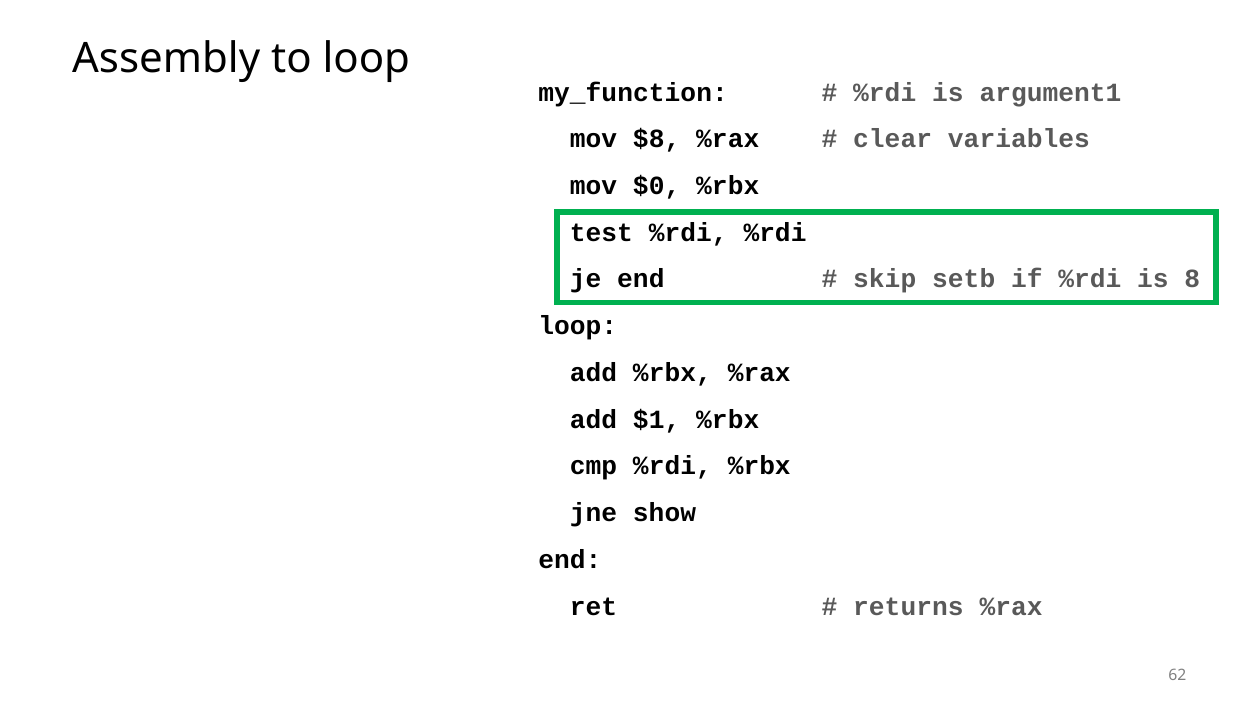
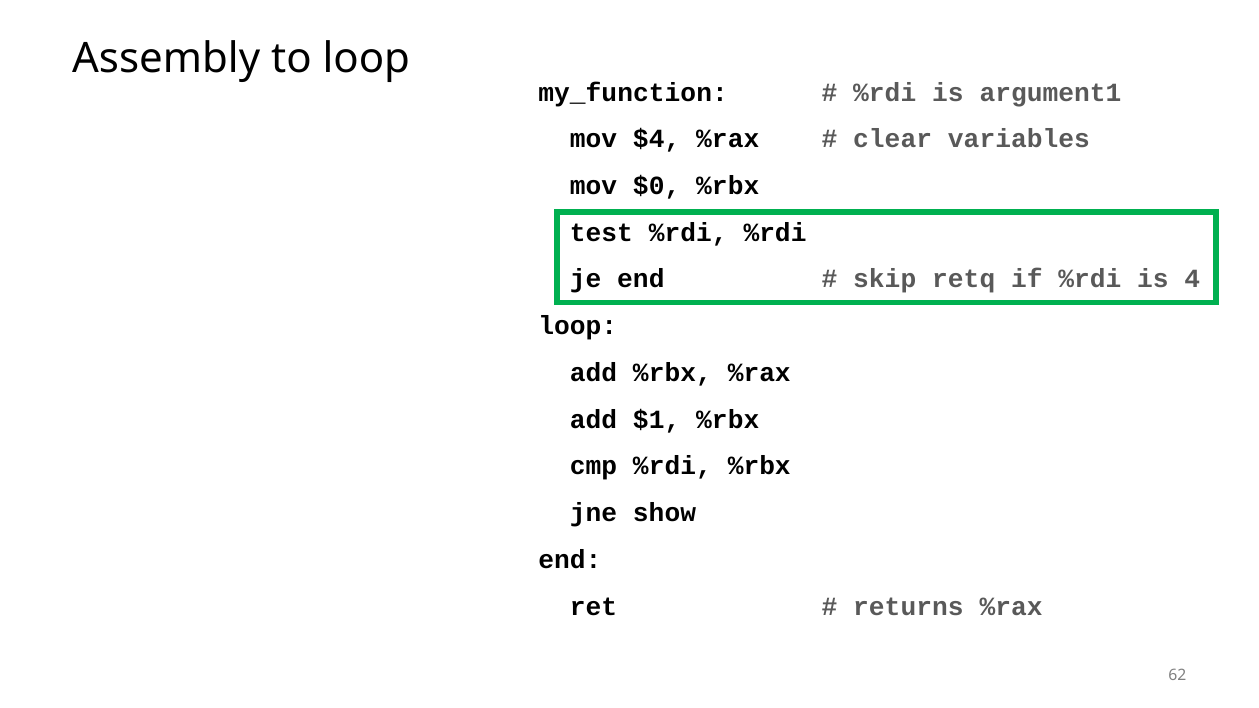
$8: $8 -> $4 (657, 139)
setb: setb -> retq (964, 279)
8: 8 -> 4 (1192, 279)
